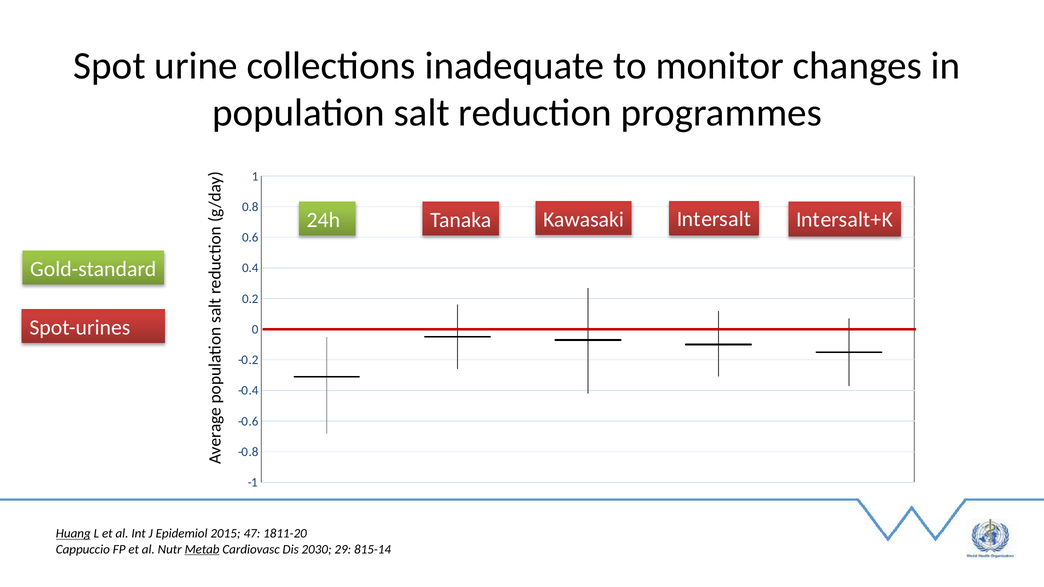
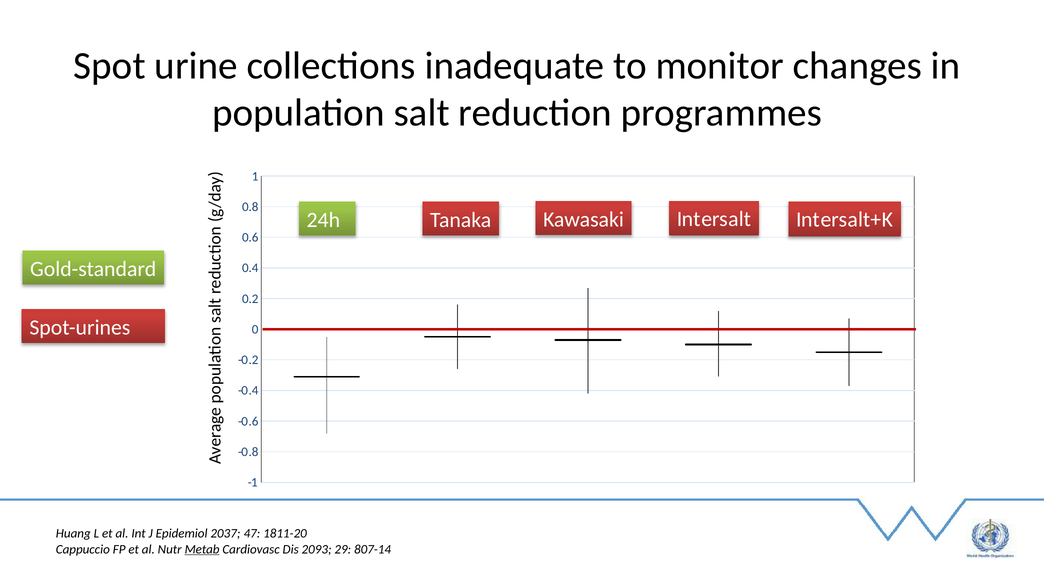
Huang underline: present -> none (73, 534)
2015: 2015 -> 2037 (225, 534)
2030: 2030 -> 2093 (317, 549)
815-14: 815-14 -> 807-14 (373, 549)
